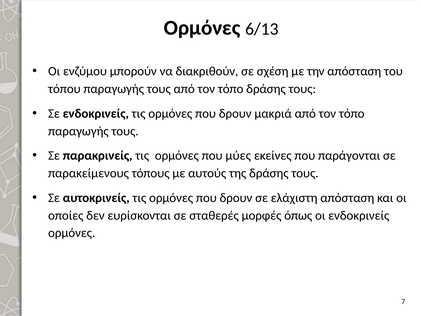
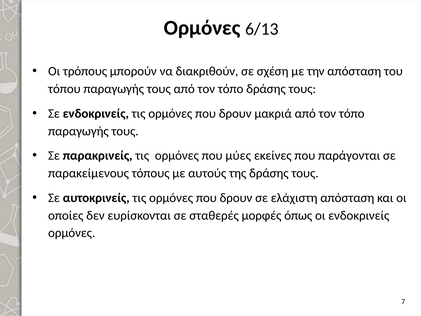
ενζύμου: ενζύμου -> τρόπους (85, 71)
